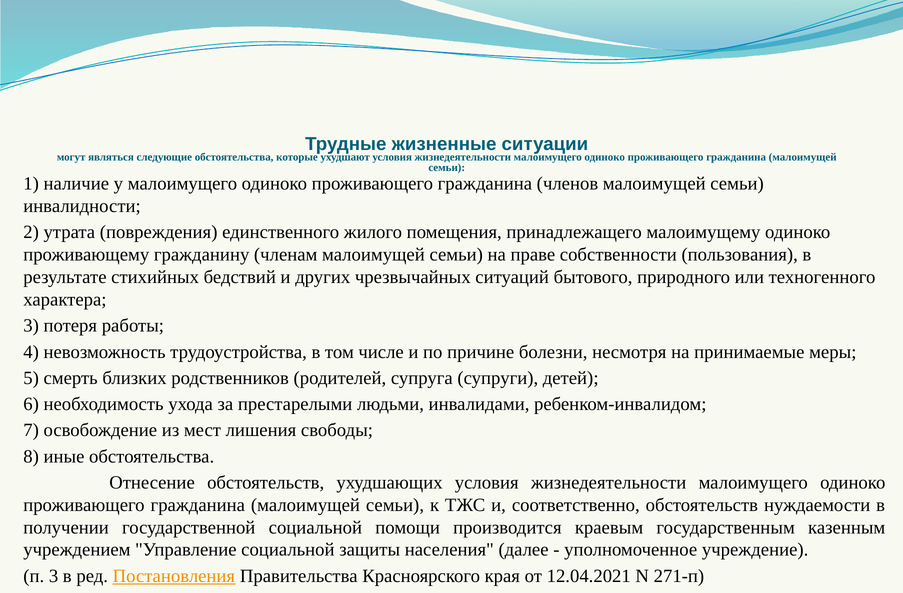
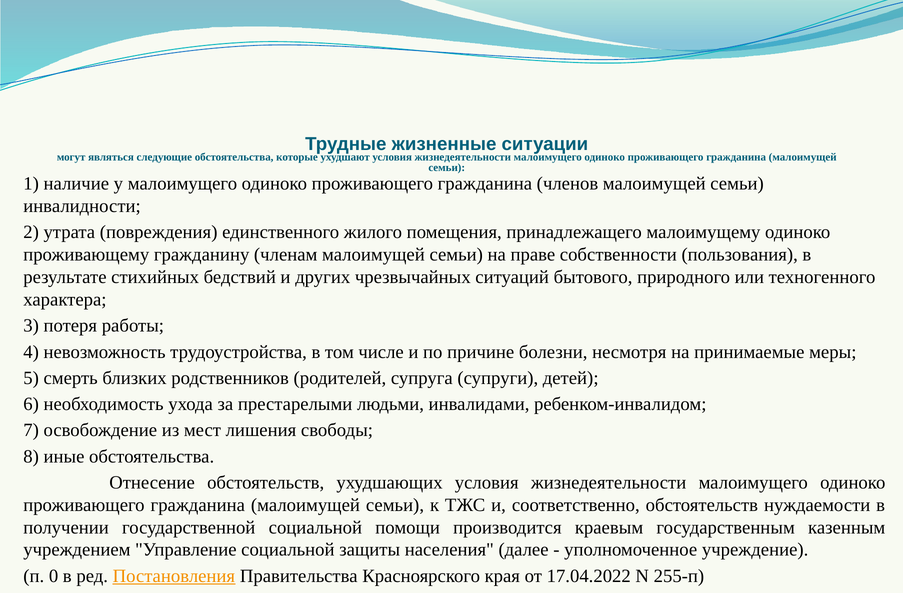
п 3: 3 -> 0 (54, 576)
12.04.2021: 12.04.2021 -> 17.04.2022 (589, 576)
271-п: 271-п -> 255-п (679, 576)
